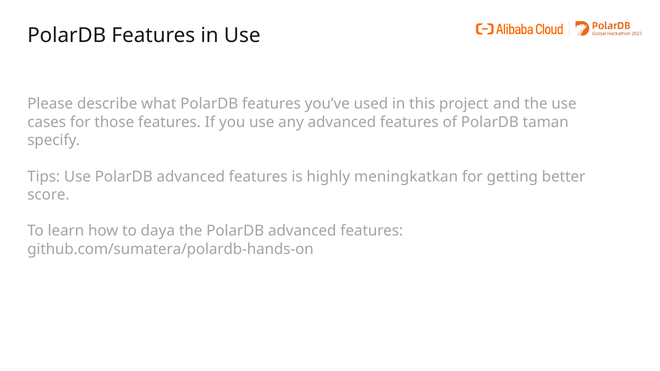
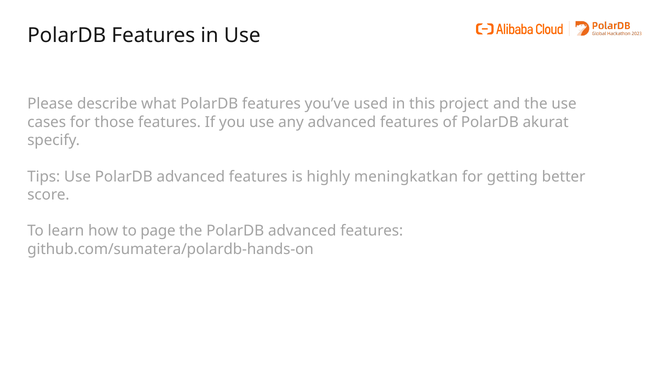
taman: taman -> akurat (546, 122)
daya: daya -> page (158, 231)
